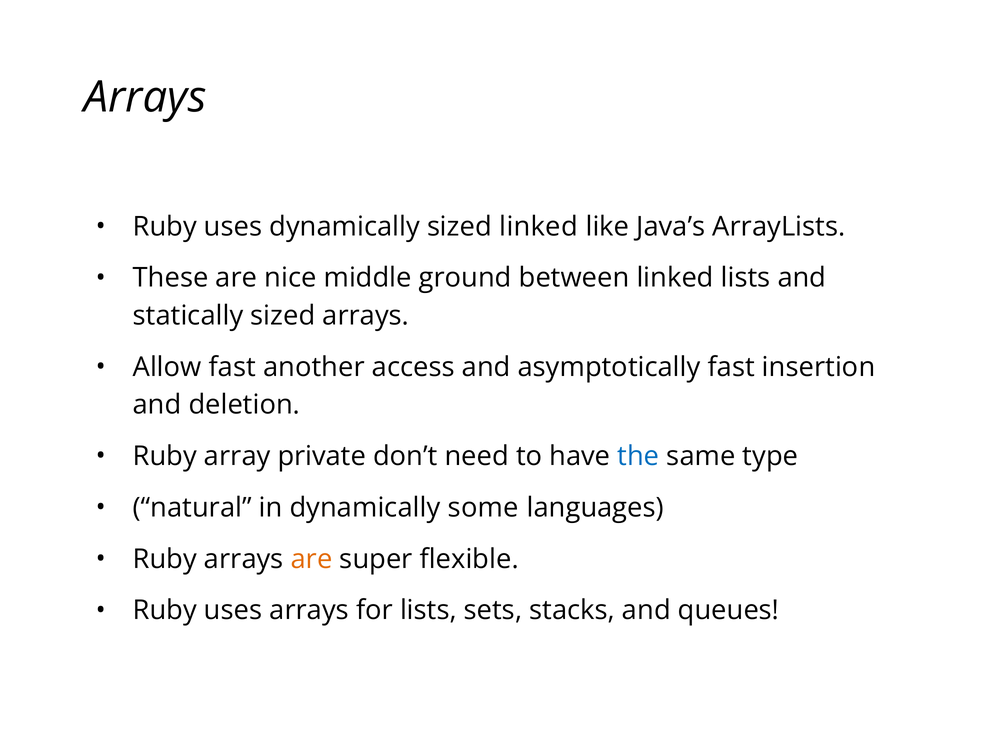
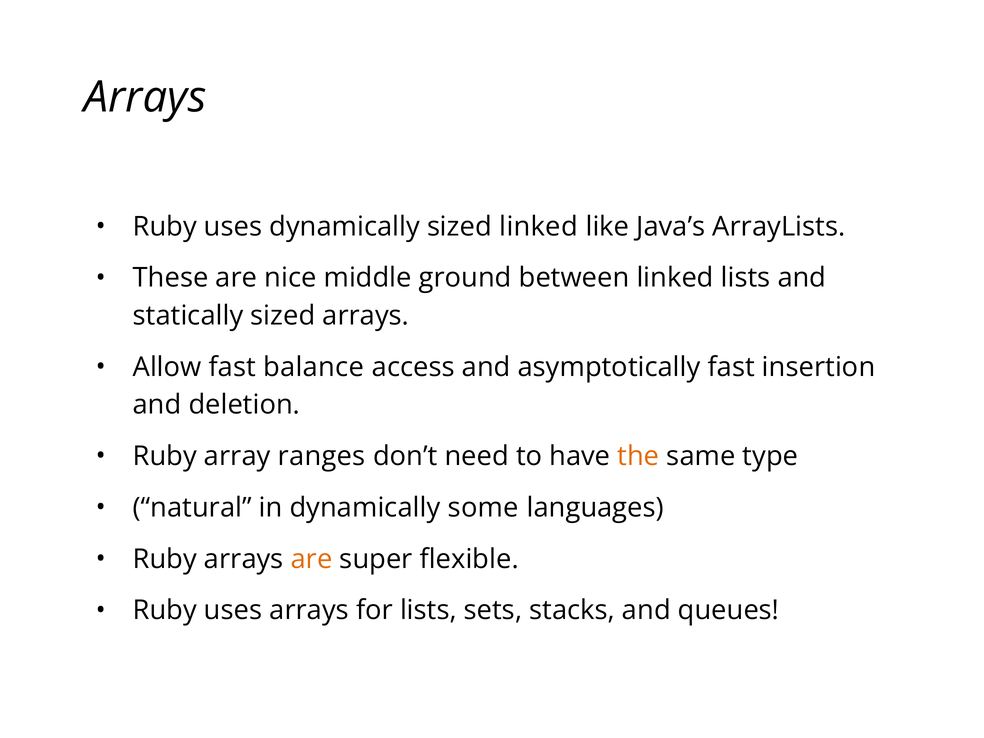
another: another -> balance (314, 367)
private: private -> ranges (322, 456)
the colour: blue -> orange (638, 456)
